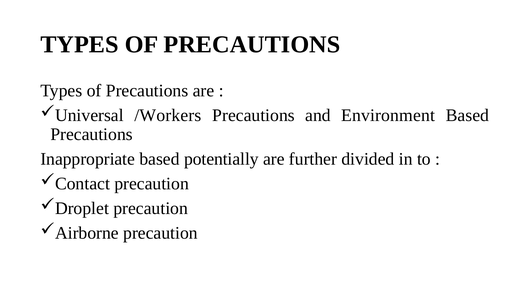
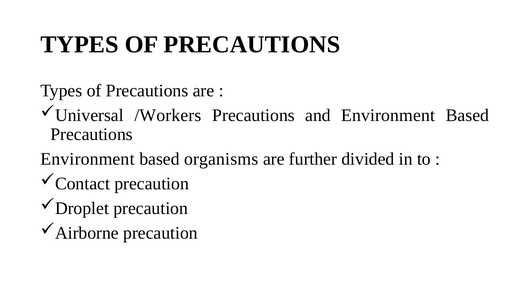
Inappropriate: Inappropriate -> Environment (88, 159)
potentially: potentially -> organisms (221, 159)
